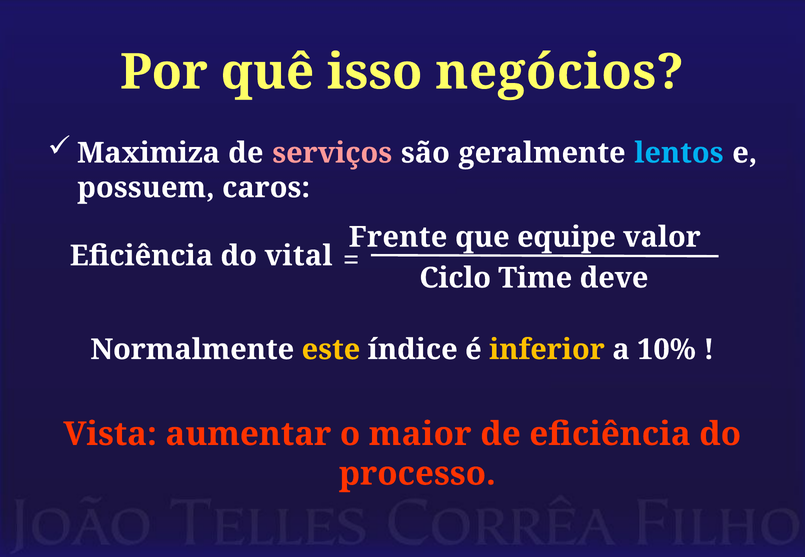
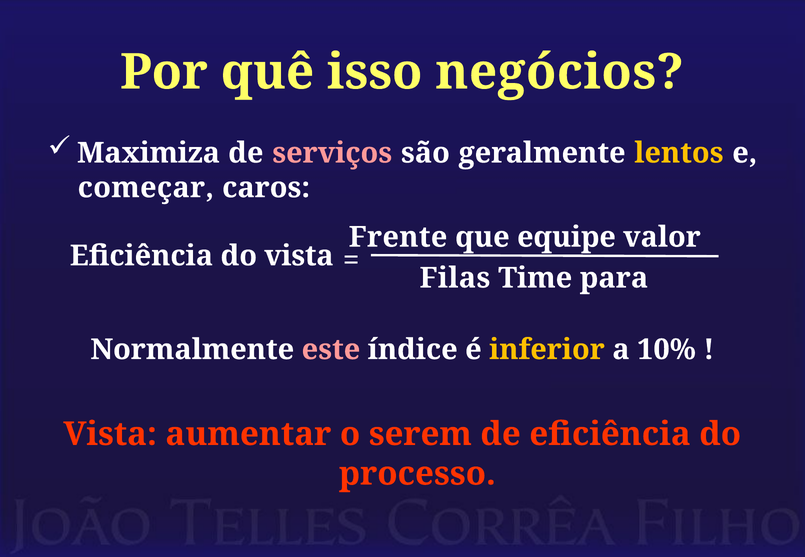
lentos colour: light blue -> yellow (679, 153)
possuem: possuem -> começar (146, 188)
do vital: vital -> vista (299, 256)
Ciclo: Ciclo -> Filas (455, 278)
deve: deve -> para (614, 278)
este colour: yellow -> pink (331, 350)
maior: maior -> serem (420, 434)
